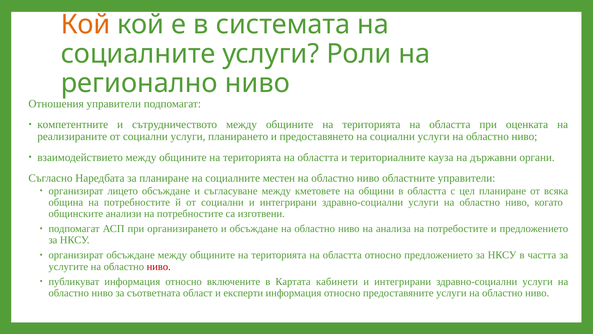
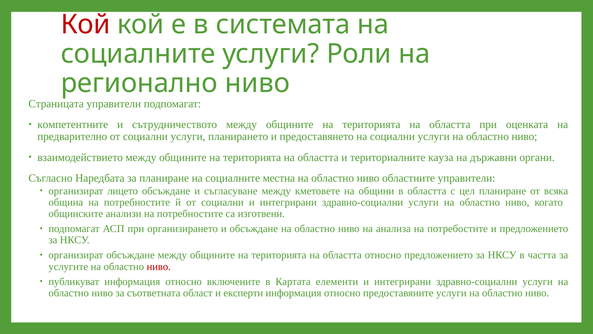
Кой colour: orange -> red (86, 25)
Отношения: Отношения -> Страницата (56, 104)
реализираните: реализираните -> предварително (72, 136)
местен: местен -> местна (279, 178)
кабинети: кабинети -> елементи (337, 281)
